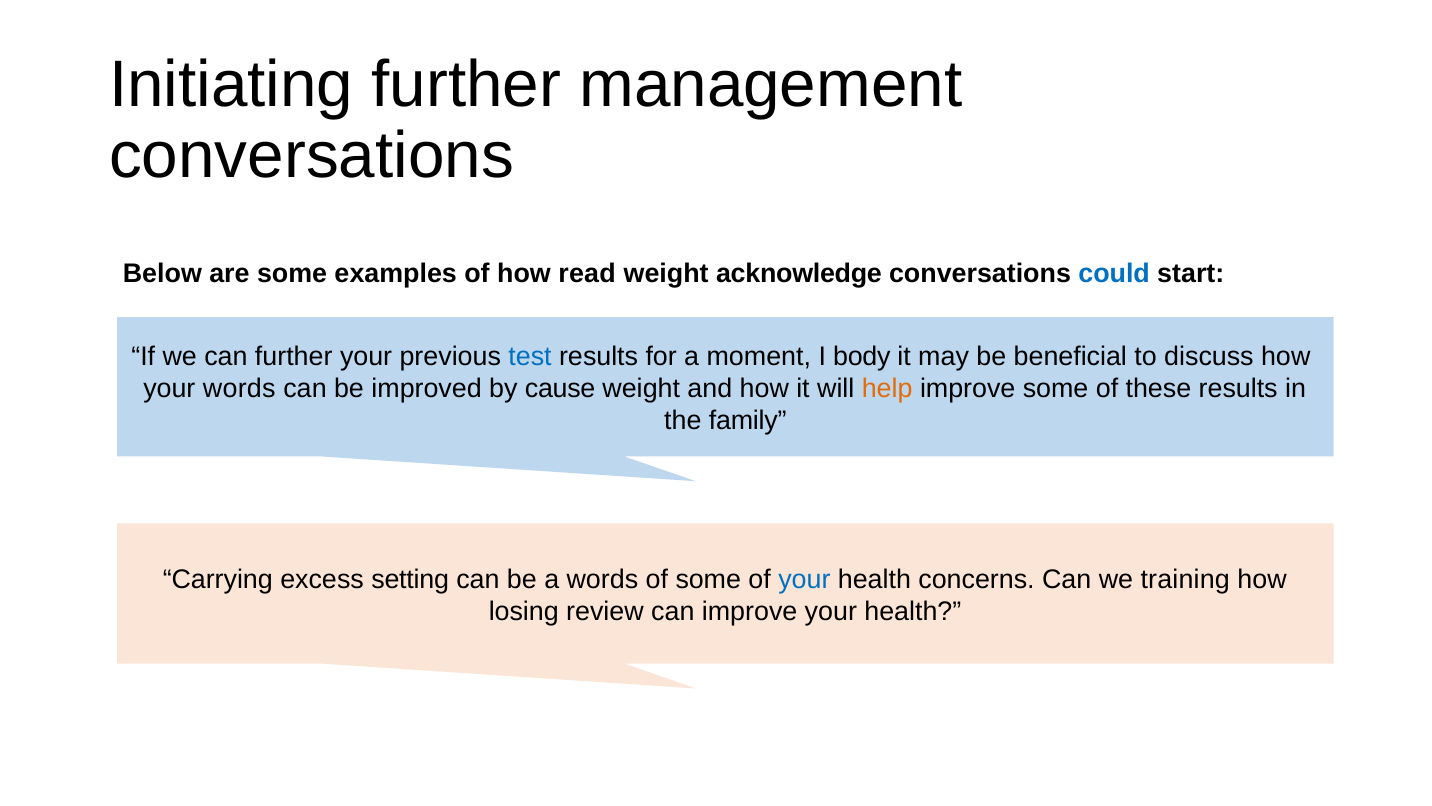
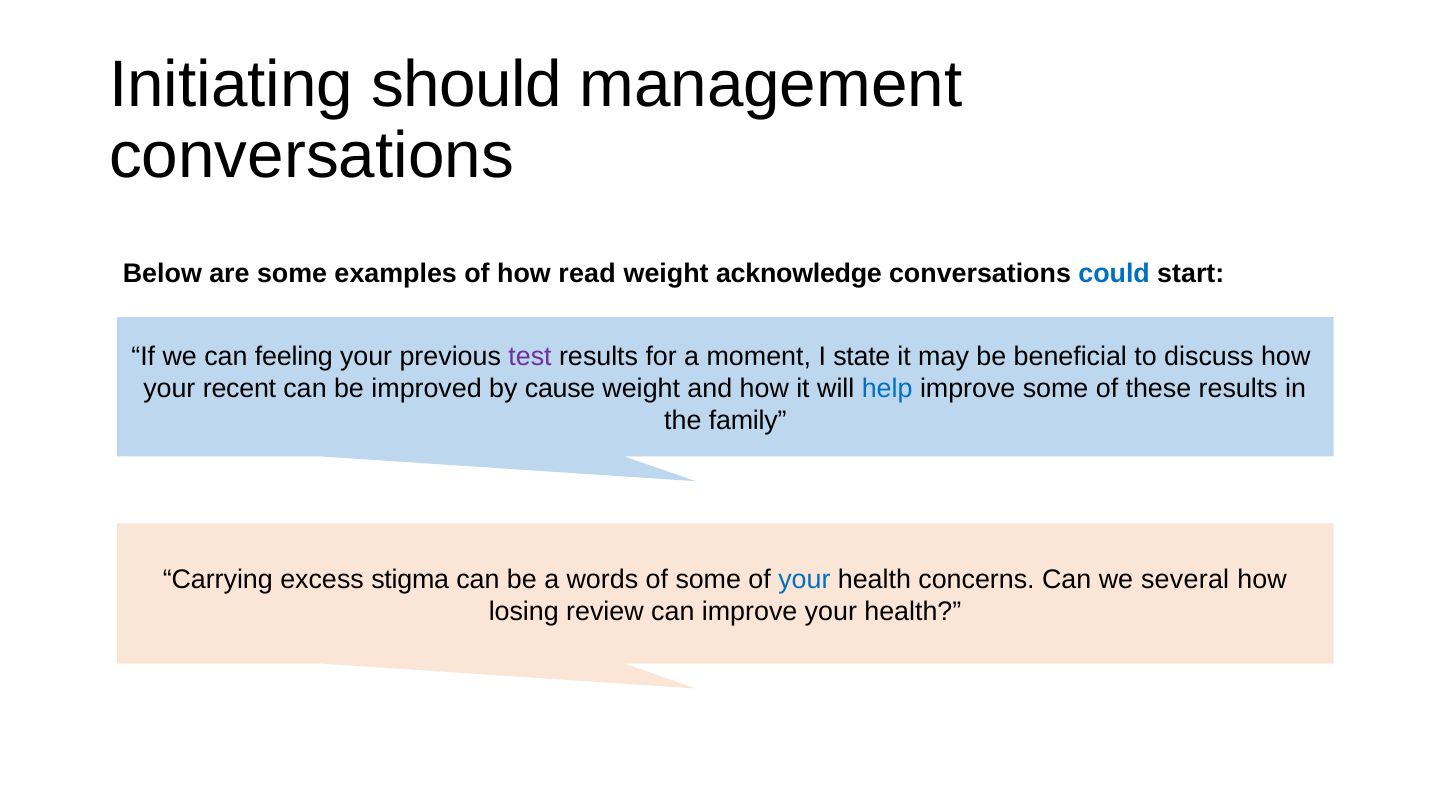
Initiating further: further -> should (467, 85)
can further: further -> feeling (294, 356)
test colour: blue -> purple (530, 356)
body: body -> state (862, 356)
your words: words -> recent (240, 388)
help colour: orange -> blue (887, 388)
setting: setting -> stigma (410, 579)
training: training -> several (1185, 579)
